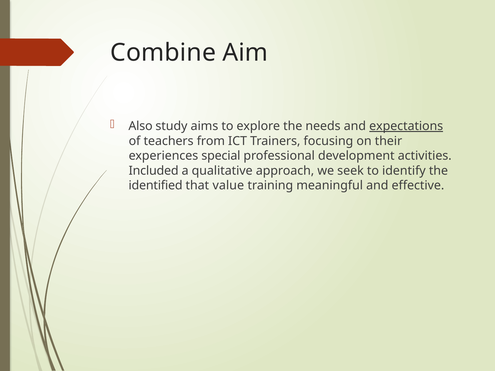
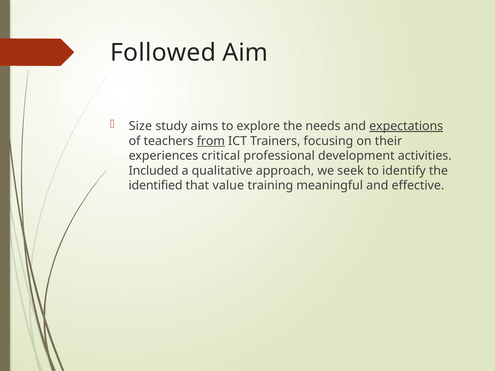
Combine: Combine -> Followed (163, 53)
Also: Also -> Size (140, 126)
from underline: none -> present (211, 141)
special: special -> critical (221, 156)
